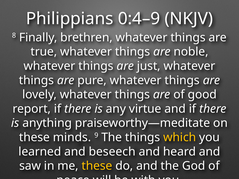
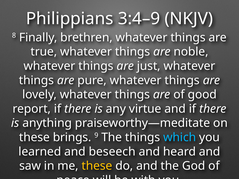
0:4–9: 0:4–9 -> 3:4–9 (139, 19)
minds: minds -> brings (72, 138)
which colour: yellow -> light blue (180, 138)
